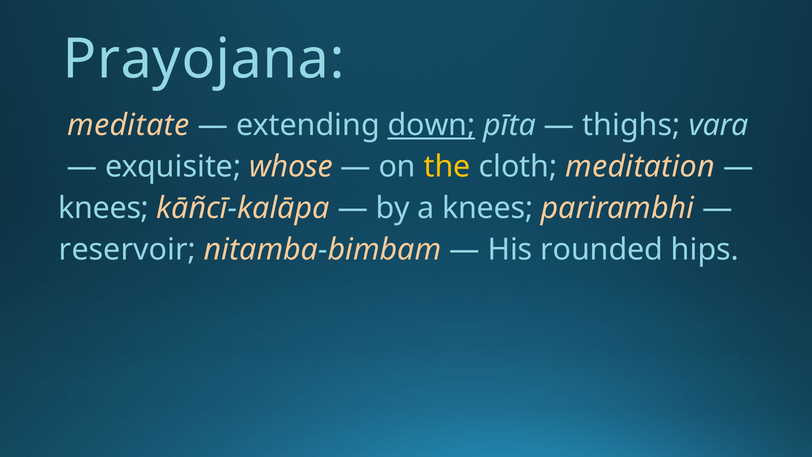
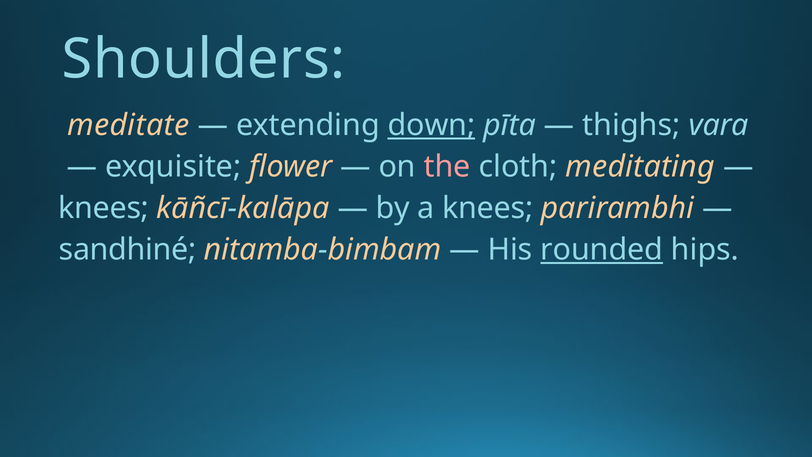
Prayojana: Prayojana -> Shoulders (204, 59)
whose: whose -> flower (291, 167)
the colour: yellow -> pink (447, 167)
meditation: meditation -> meditating (640, 167)
reservoir: reservoir -> sandhiné (128, 250)
rounded underline: none -> present (602, 250)
